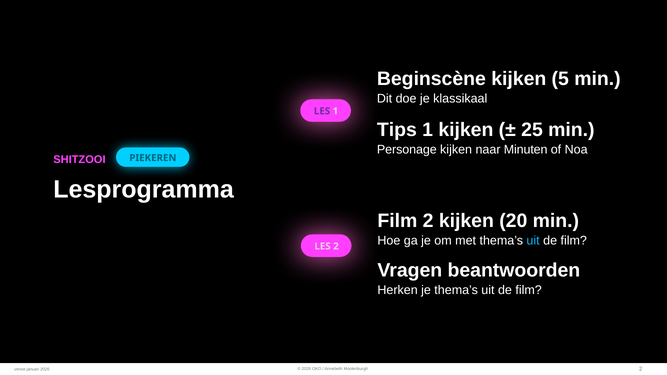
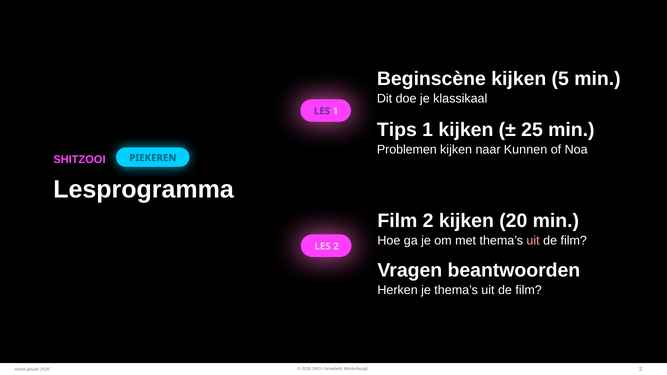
Personage: Personage -> Problemen (407, 150)
Minuten: Minuten -> Kunnen (526, 150)
uit colour: light blue -> pink (533, 241)
